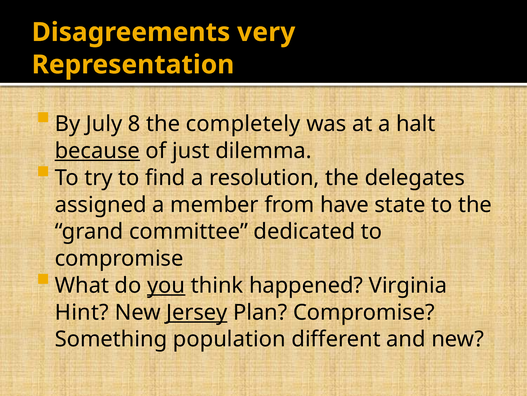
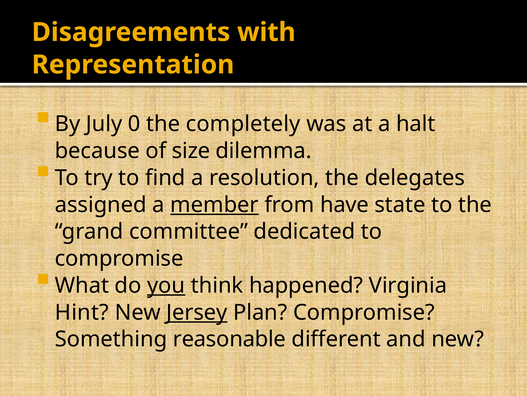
very: very -> with (266, 32)
8: 8 -> 0 (134, 124)
because underline: present -> none (97, 151)
just: just -> size (191, 151)
member underline: none -> present (214, 204)
population: population -> reasonable (229, 339)
